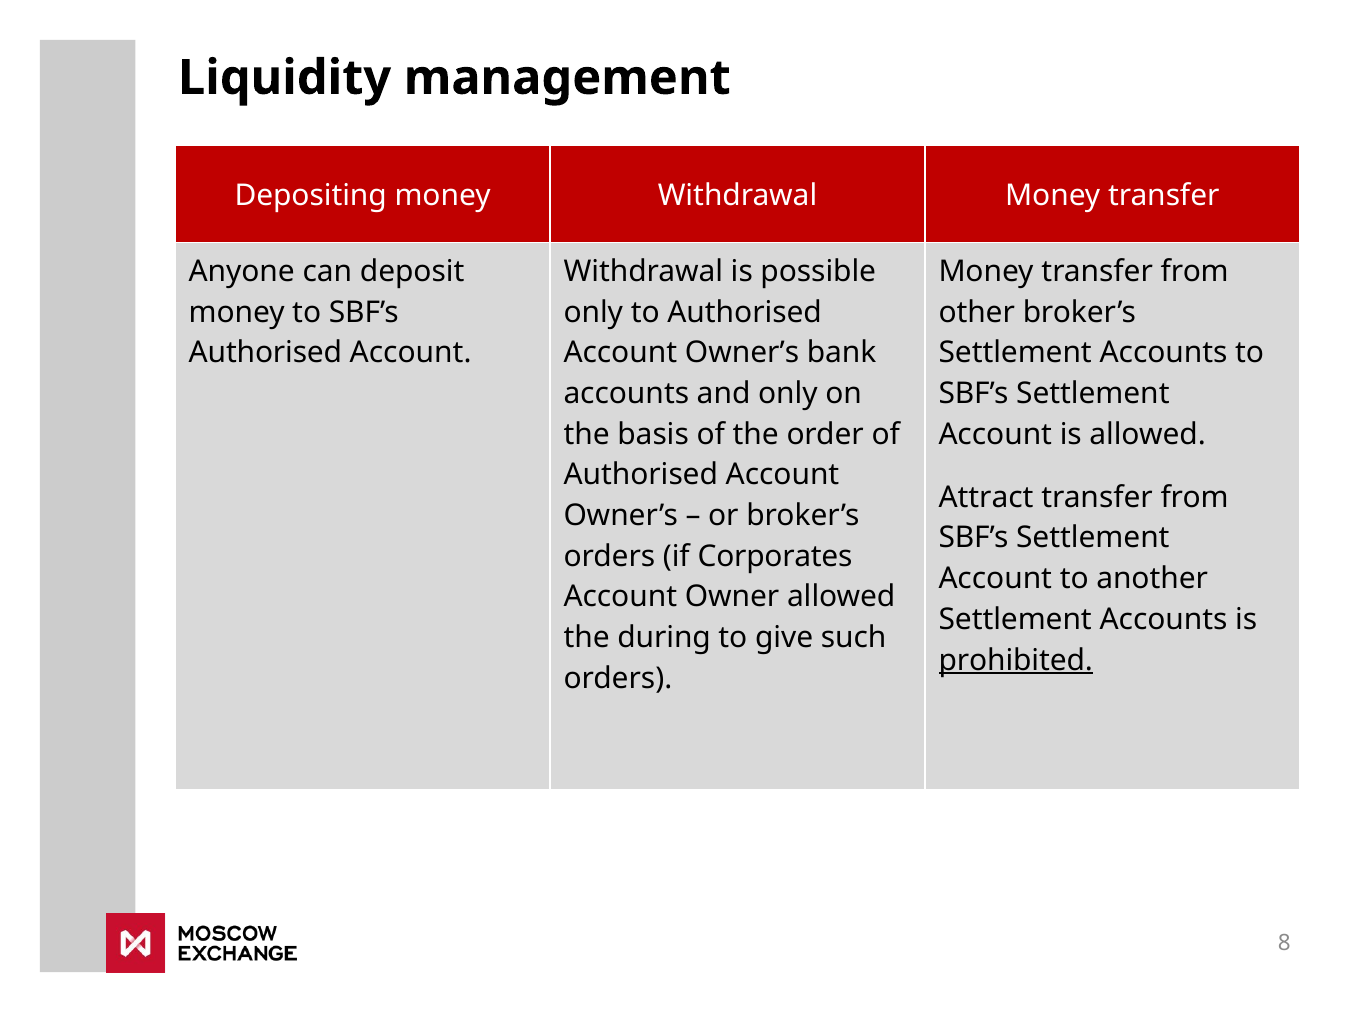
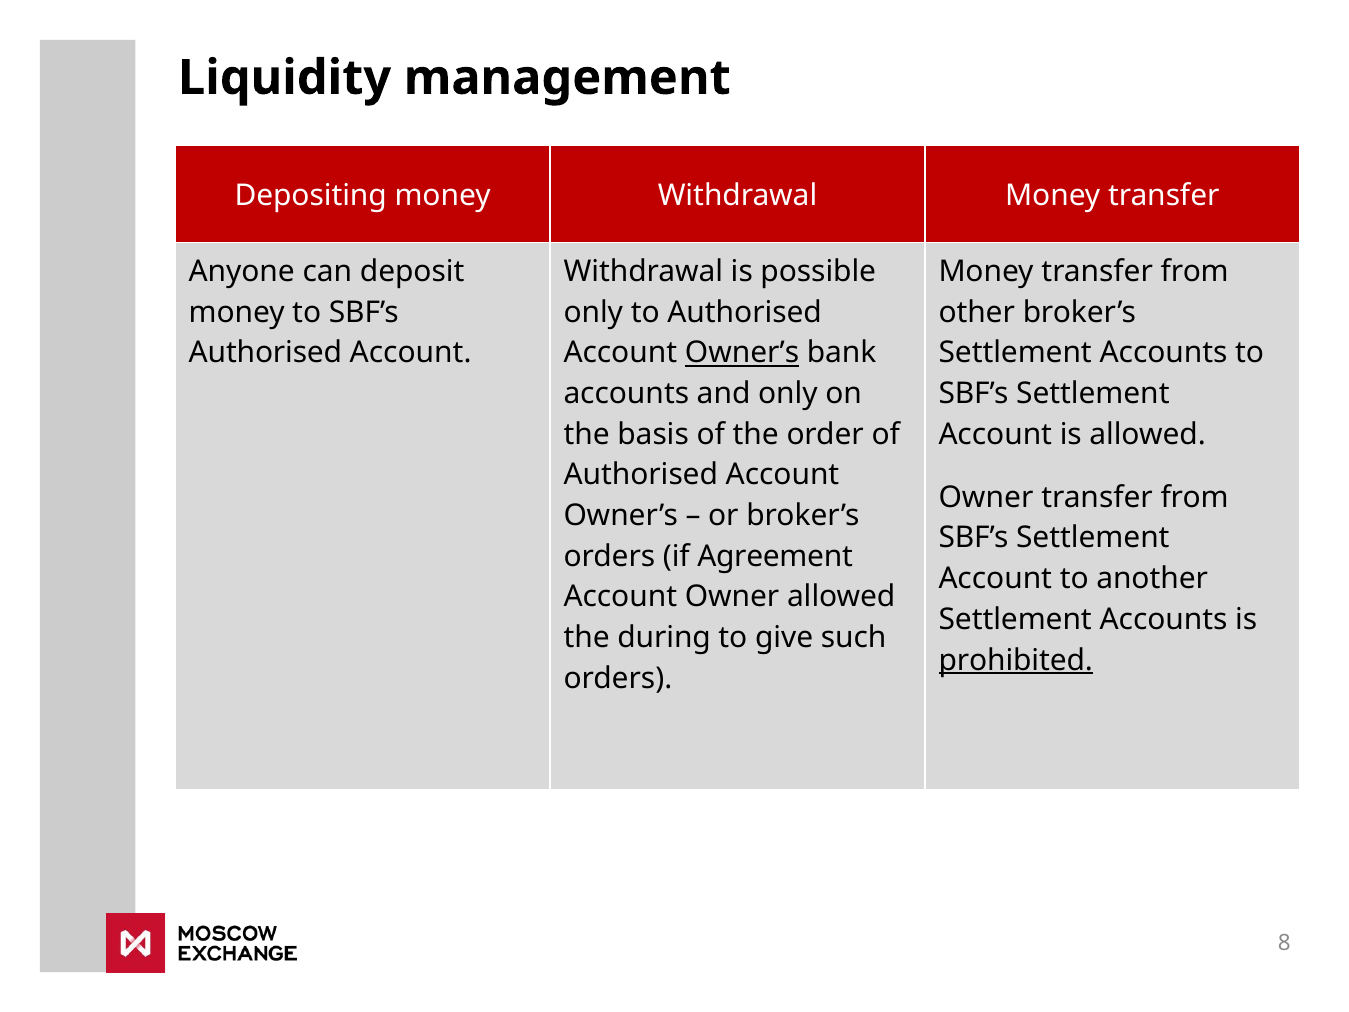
Owner’s underline: none -> present (742, 353)
Attract: Attract -> Owner (986, 497)
Corporates: Corporates -> Agreement (775, 556)
